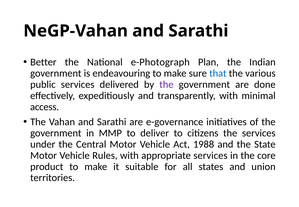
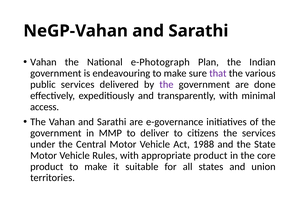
Better: Better -> Vahan (43, 62)
that colour: blue -> purple (218, 73)
appropriate services: services -> product (210, 155)
